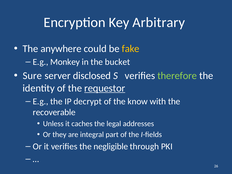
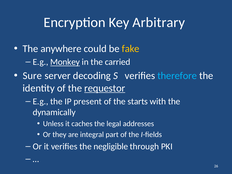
Monkey underline: none -> present (65, 62)
bucket: bucket -> carried (118, 62)
disclosed: disclosed -> decoding (92, 76)
therefore colour: light green -> light blue (177, 76)
decrypt: decrypt -> present (88, 101)
know: know -> starts (138, 101)
recoverable: recoverable -> dynamically (54, 112)
